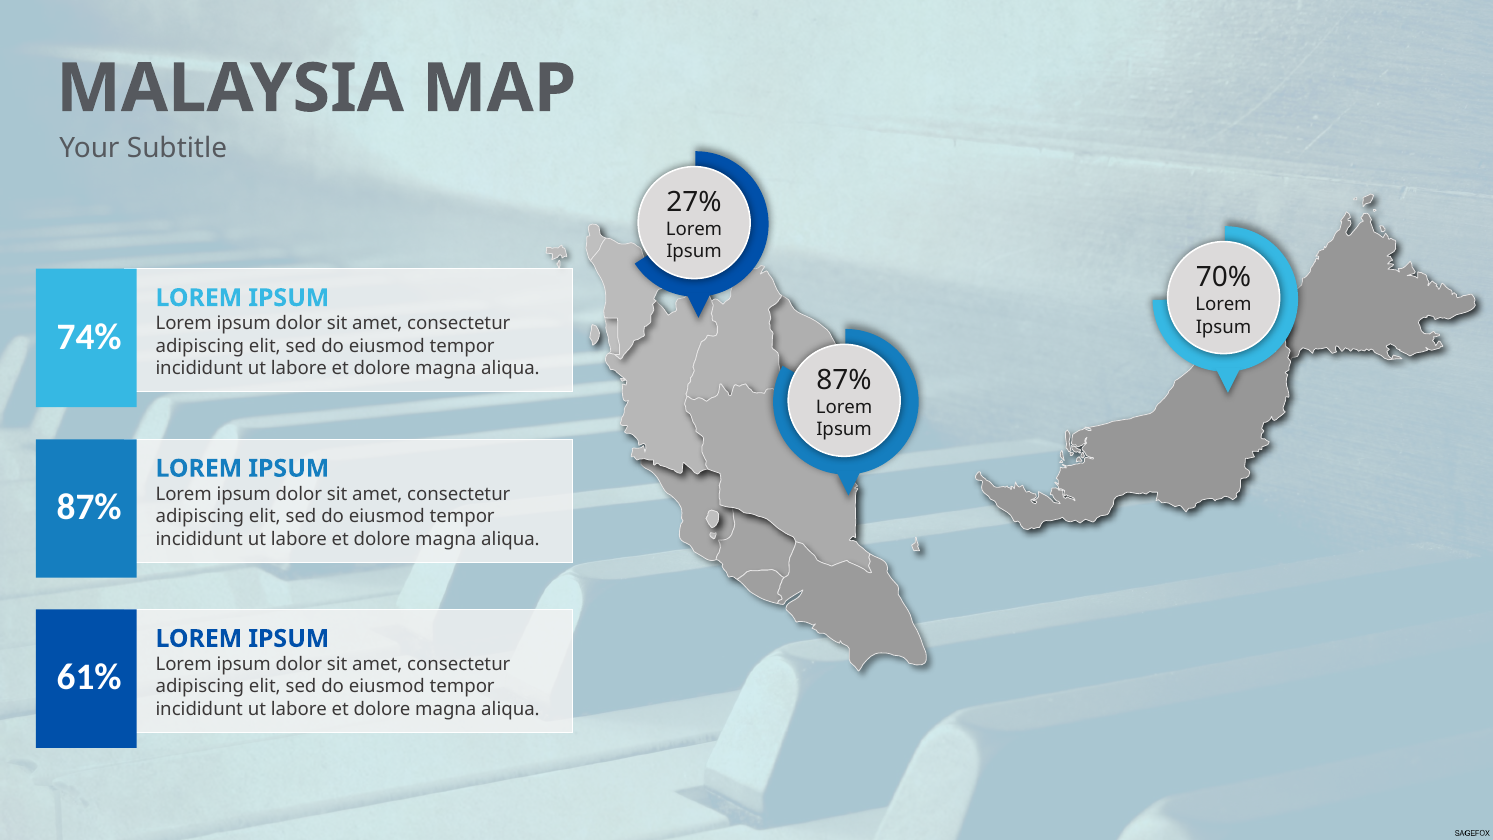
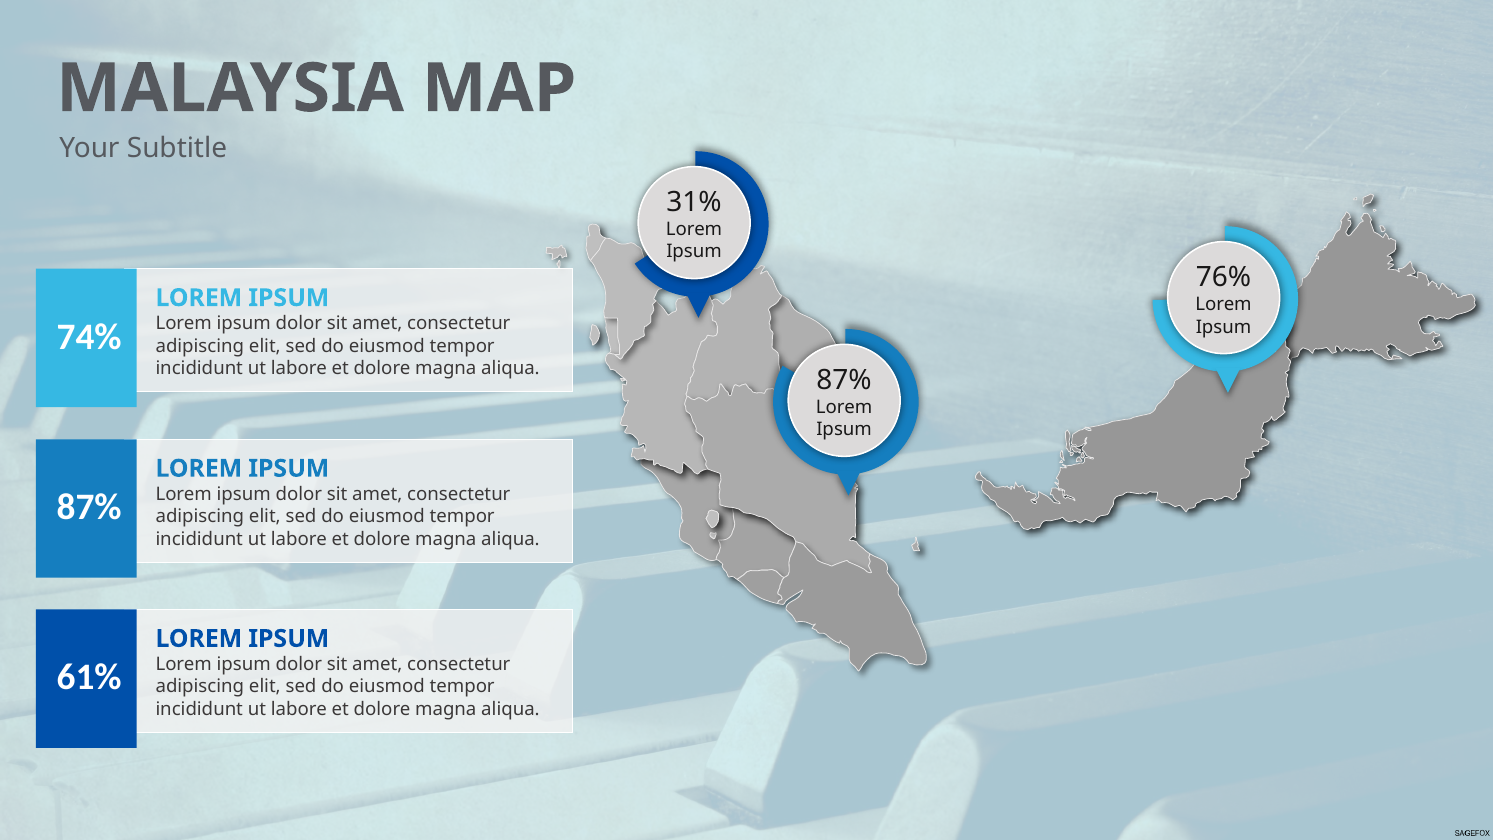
27%: 27% -> 31% (694, 202)
70%: 70% -> 76% (1224, 277)
